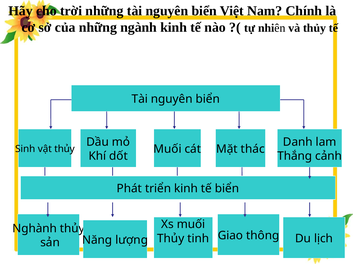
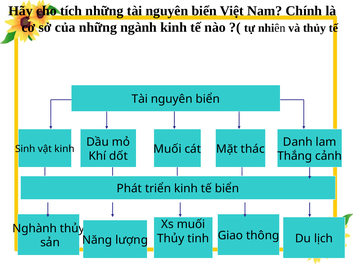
trời: trời -> tích (71, 11)
vật thủy: thủy -> kinh (64, 149)
